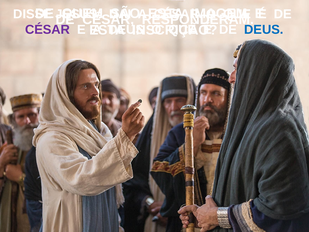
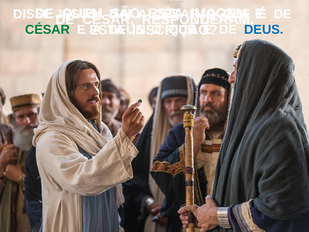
CÉSAR colour: purple -> green (48, 30)
